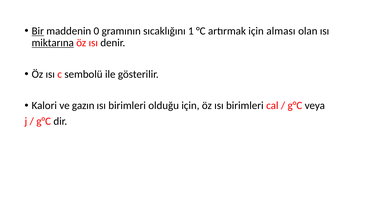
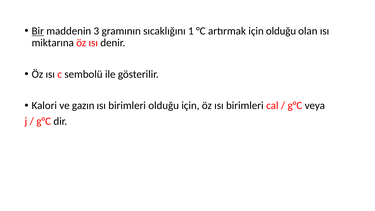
0: 0 -> 3 (96, 31)
için alması: alması -> olduğu (281, 31)
miktarına underline: present -> none (53, 43)
